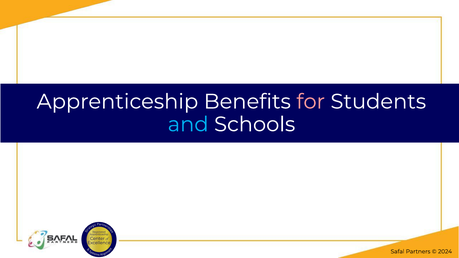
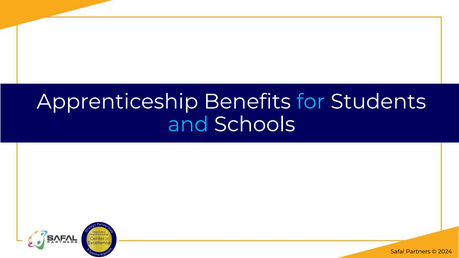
for colour: pink -> light blue (311, 102)
